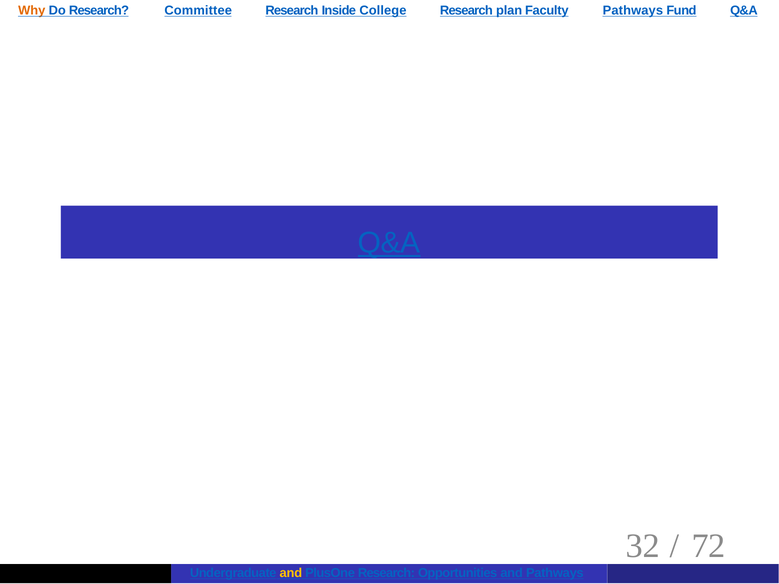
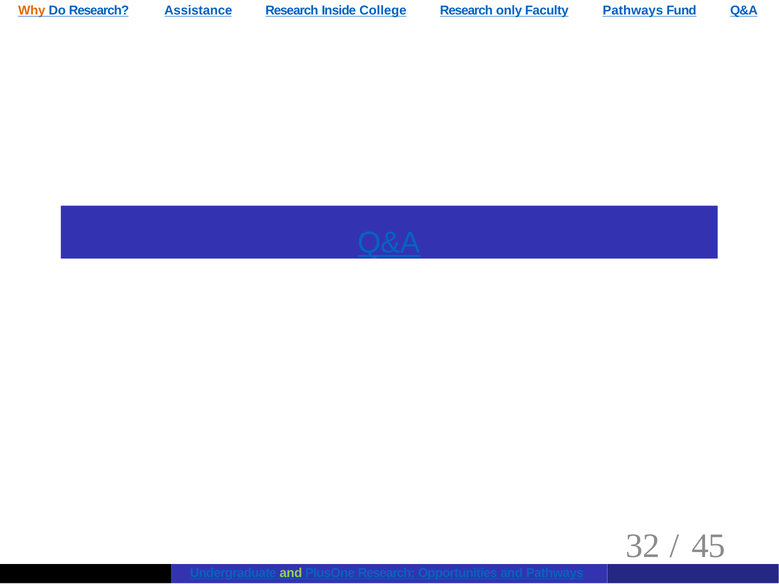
Committee: Committee -> Assistance (198, 11)
plan: plan -> only (509, 11)
72: 72 -> 45 (709, 547)
and colour: yellow -> light green (291, 574)
